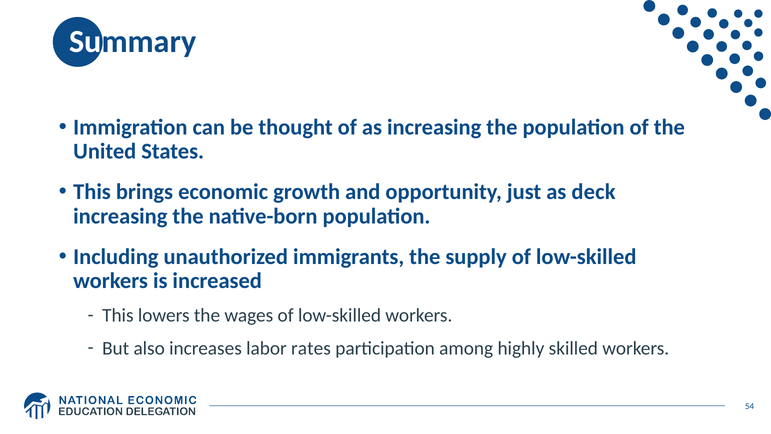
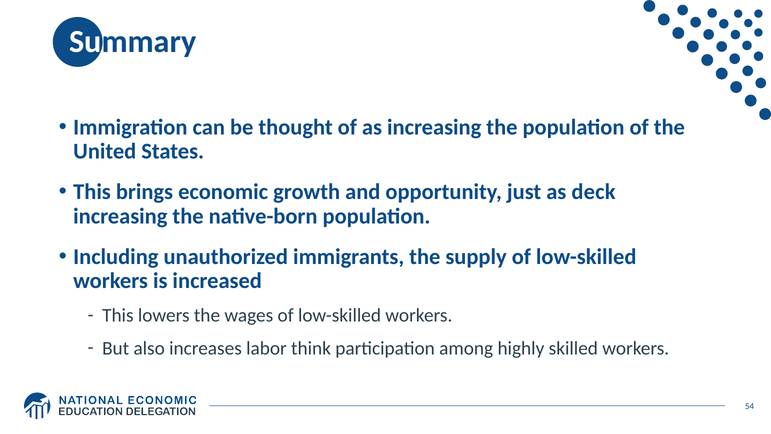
rates: rates -> think (311, 348)
